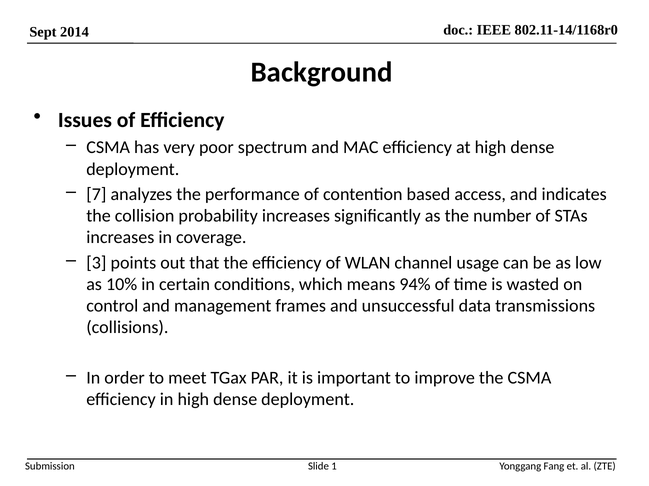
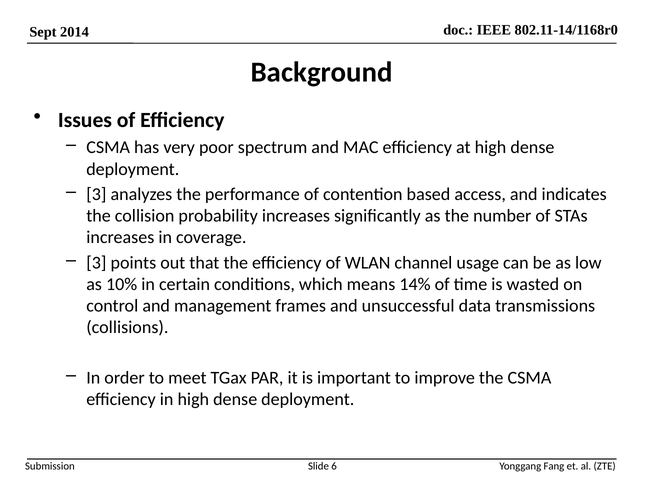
7: 7 -> 3 (96, 195)
94%: 94% -> 14% (415, 285)
1: 1 -> 6 (334, 467)
